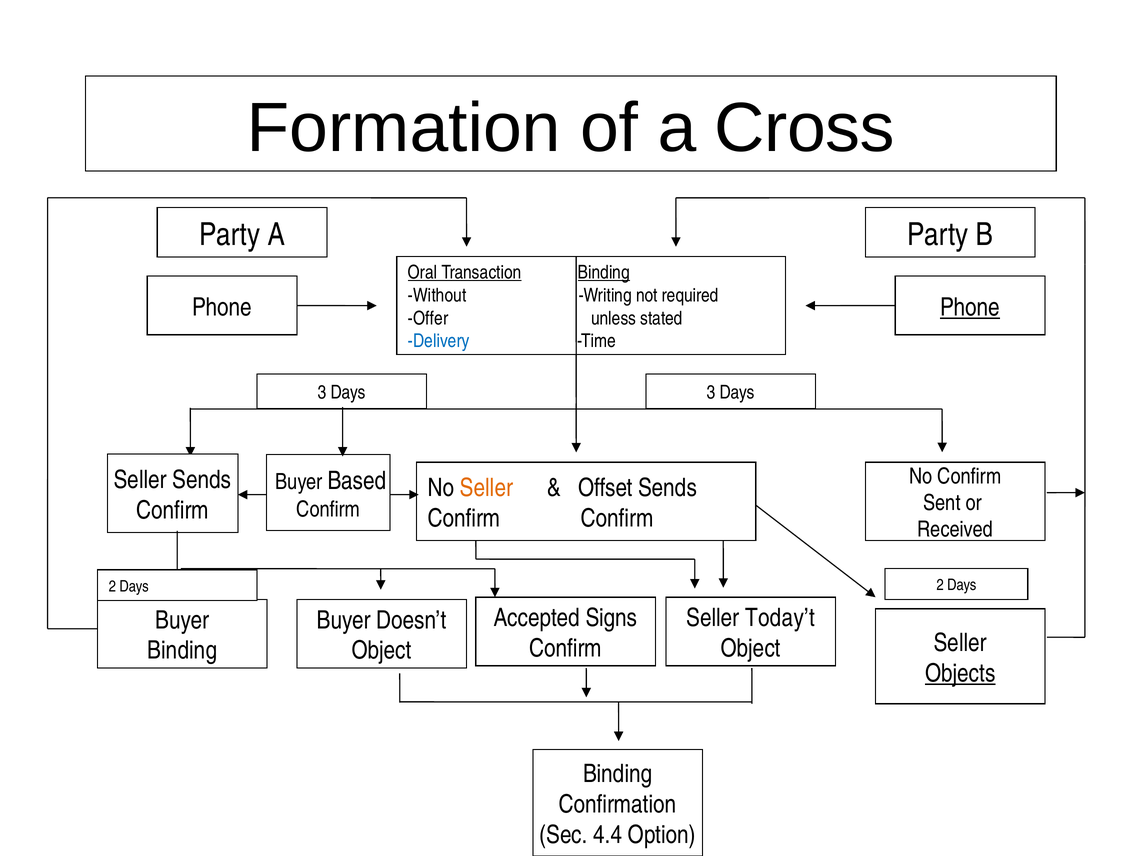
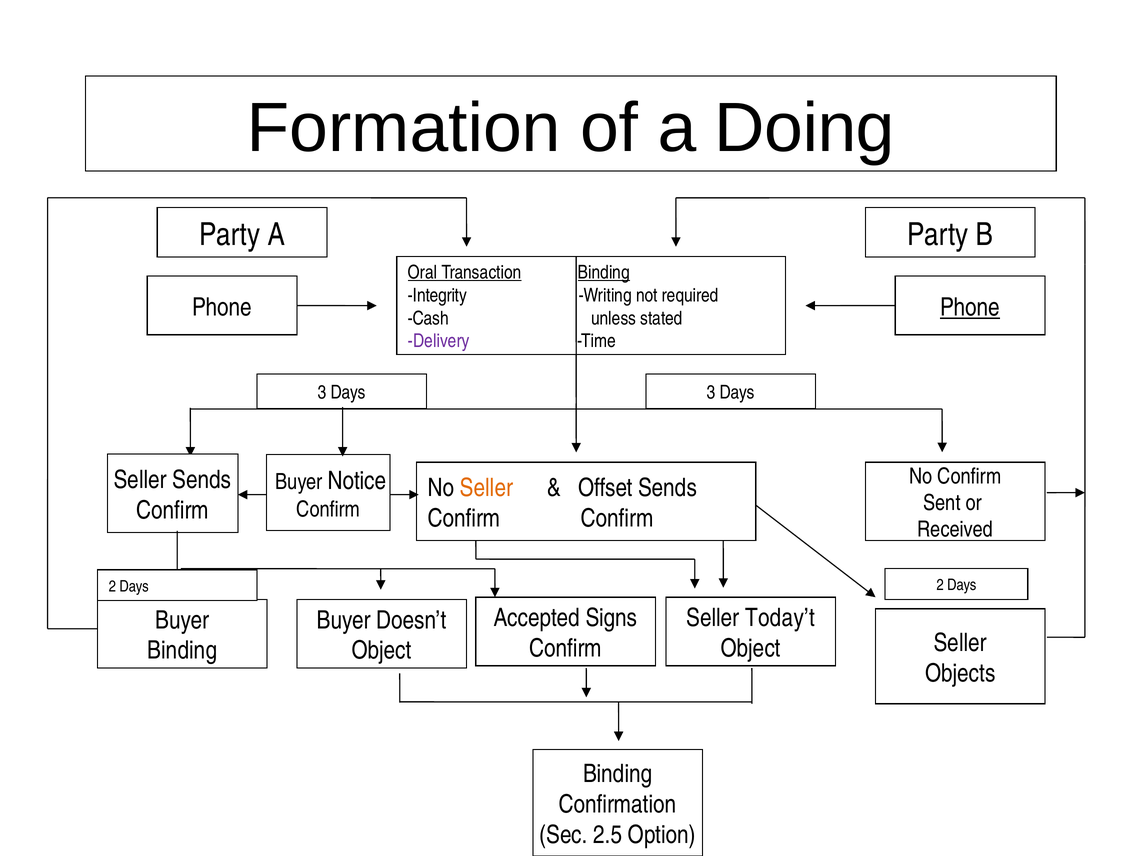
Cross: Cross -> Doing (805, 129)
Without: Without -> Integrity (437, 296)
Offer: Offer -> Cash (428, 318)
Delivery colour: blue -> purple (439, 341)
Based: Based -> Notice (357, 481)
Objects underline: present -> none (960, 674)
4.4: 4.4 -> 2.5 (608, 835)
